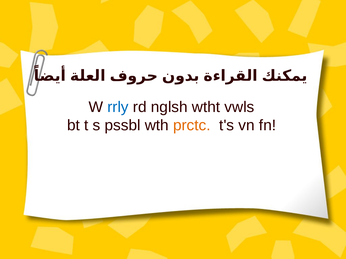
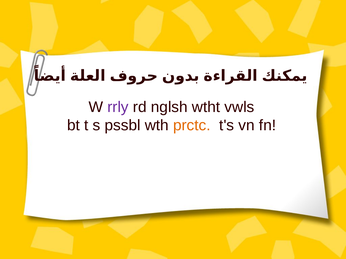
rrly colour: blue -> purple (118, 107)
